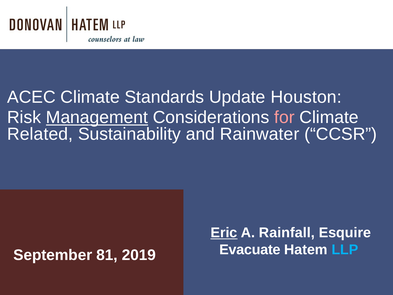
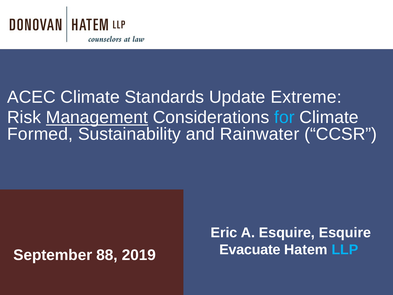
Houston: Houston -> Extreme (306, 97)
for colour: pink -> light blue (284, 117)
Related: Related -> Formed (40, 134)
Eric underline: present -> none (224, 233)
A Rainfall: Rainfall -> Esquire (287, 233)
81: 81 -> 88 (107, 255)
